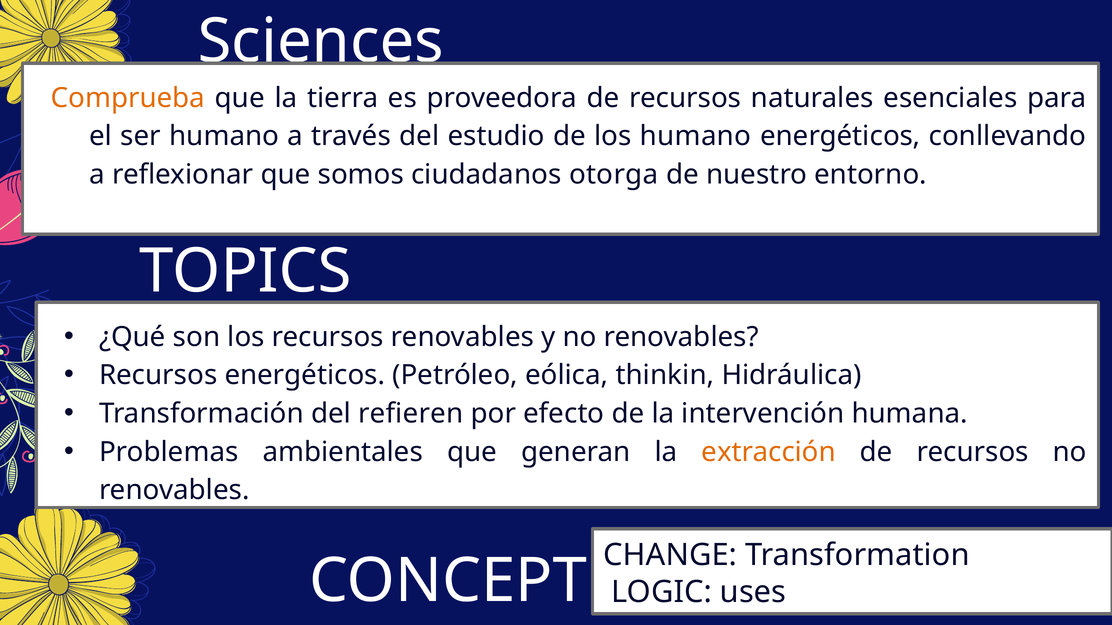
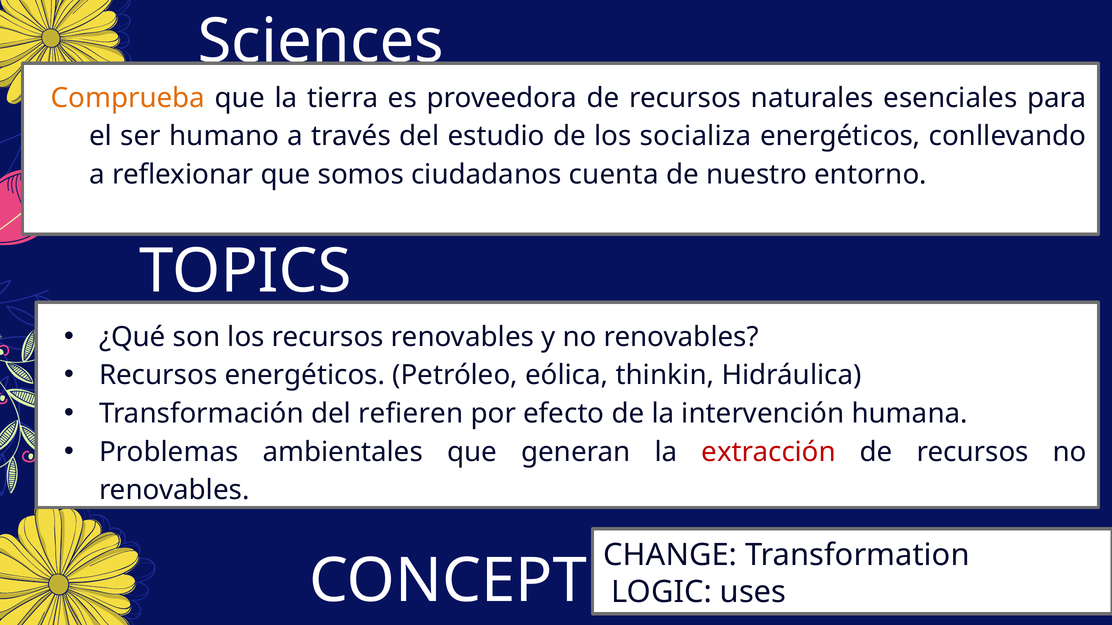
los humano: humano -> socializa (696, 136)
otorga: otorga -> cuenta (614, 175)
extracción colour: orange -> red (769, 452)
